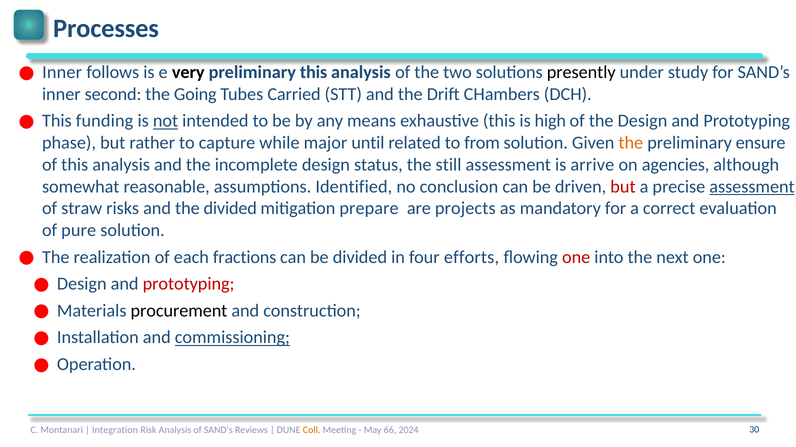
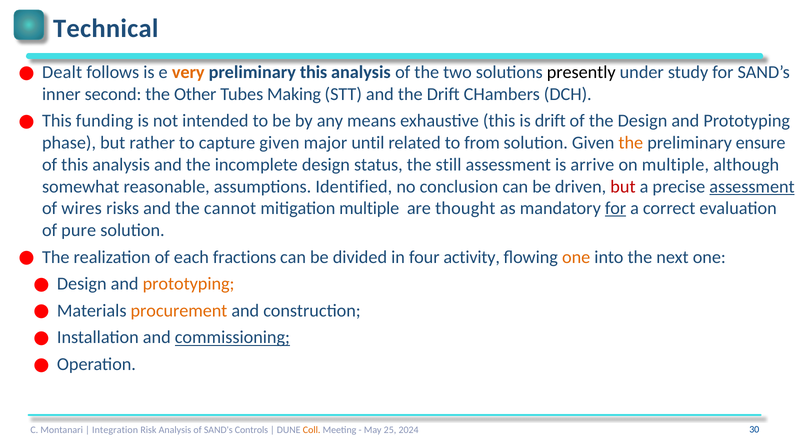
Processes: Processes -> Technical (106, 29)
Inner: Inner -> Dealt (62, 72)
very colour: black -> orange (188, 72)
Going: Going -> Other (195, 94)
Carried: Carried -> Making (294, 94)
not underline: present -> none (166, 121)
is high: high -> drift (550, 121)
capture while: while -> given (279, 143)
on agencies: agencies -> multiple (675, 165)
straw: straw -> wires (82, 209)
the divided: divided -> cannot (230, 209)
mitigation prepare: prepare -> multiple (369, 209)
projects: projects -> thought (465, 209)
for underline: none -> present (616, 209)
efforts: efforts -> activity (472, 257)
one colour: red -> orange (576, 257)
prototyping colour: red -> orange (189, 284)
procurement colour: black -> orange (179, 311)
Reviews: Reviews -> Controls (251, 431)
66: 66 -> 25 (390, 431)
